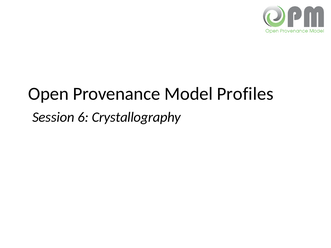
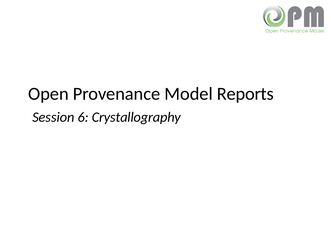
Profiles: Profiles -> Reports (245, 94)
